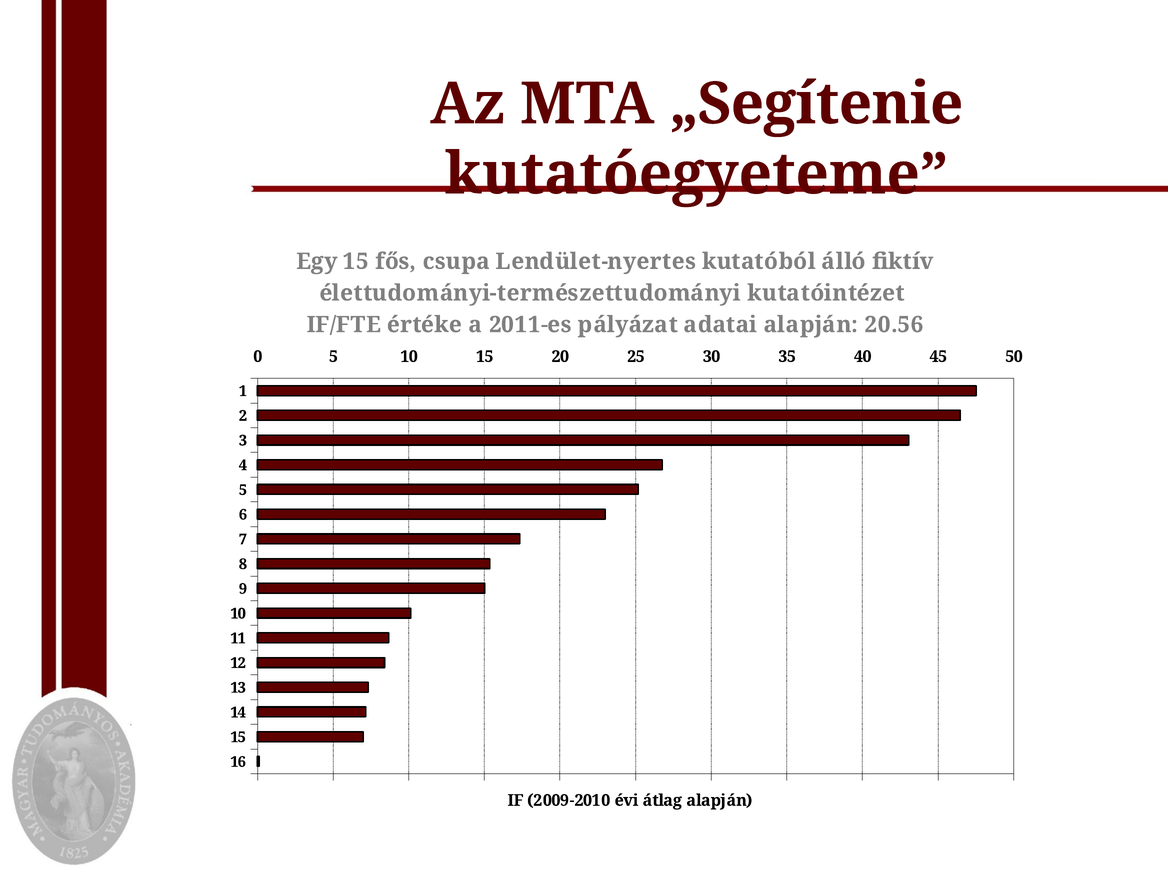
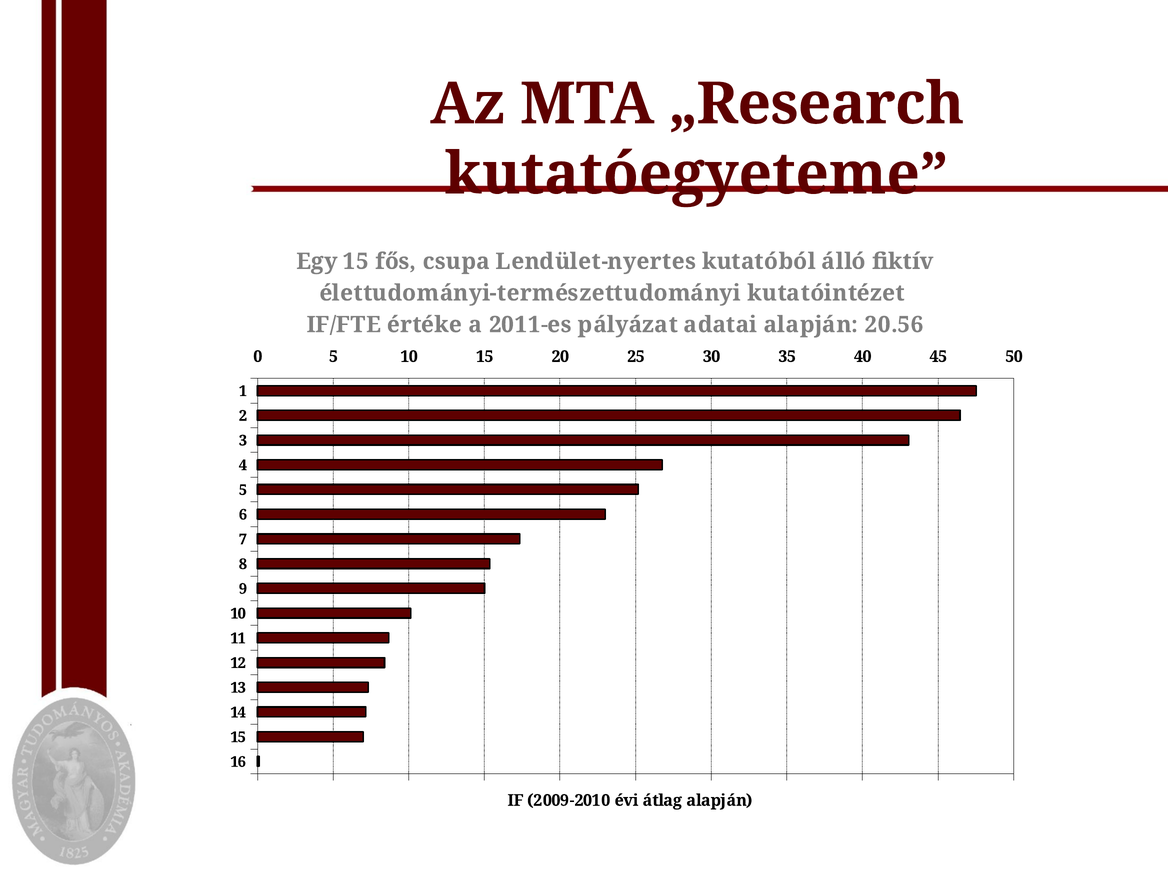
„Segítenie: „Segítenie -> „Research (816, 104)
